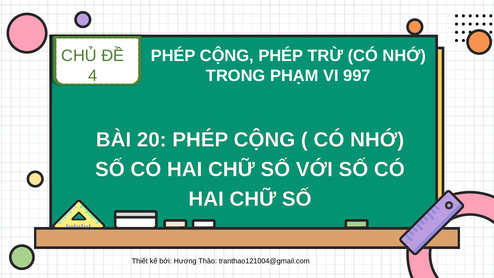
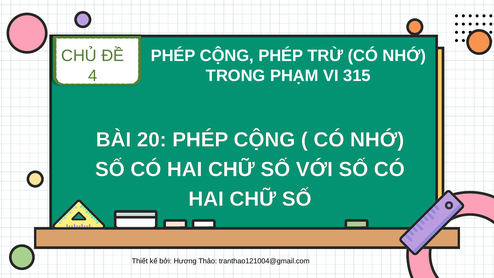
997: 997 -> 315 (357, 76)
